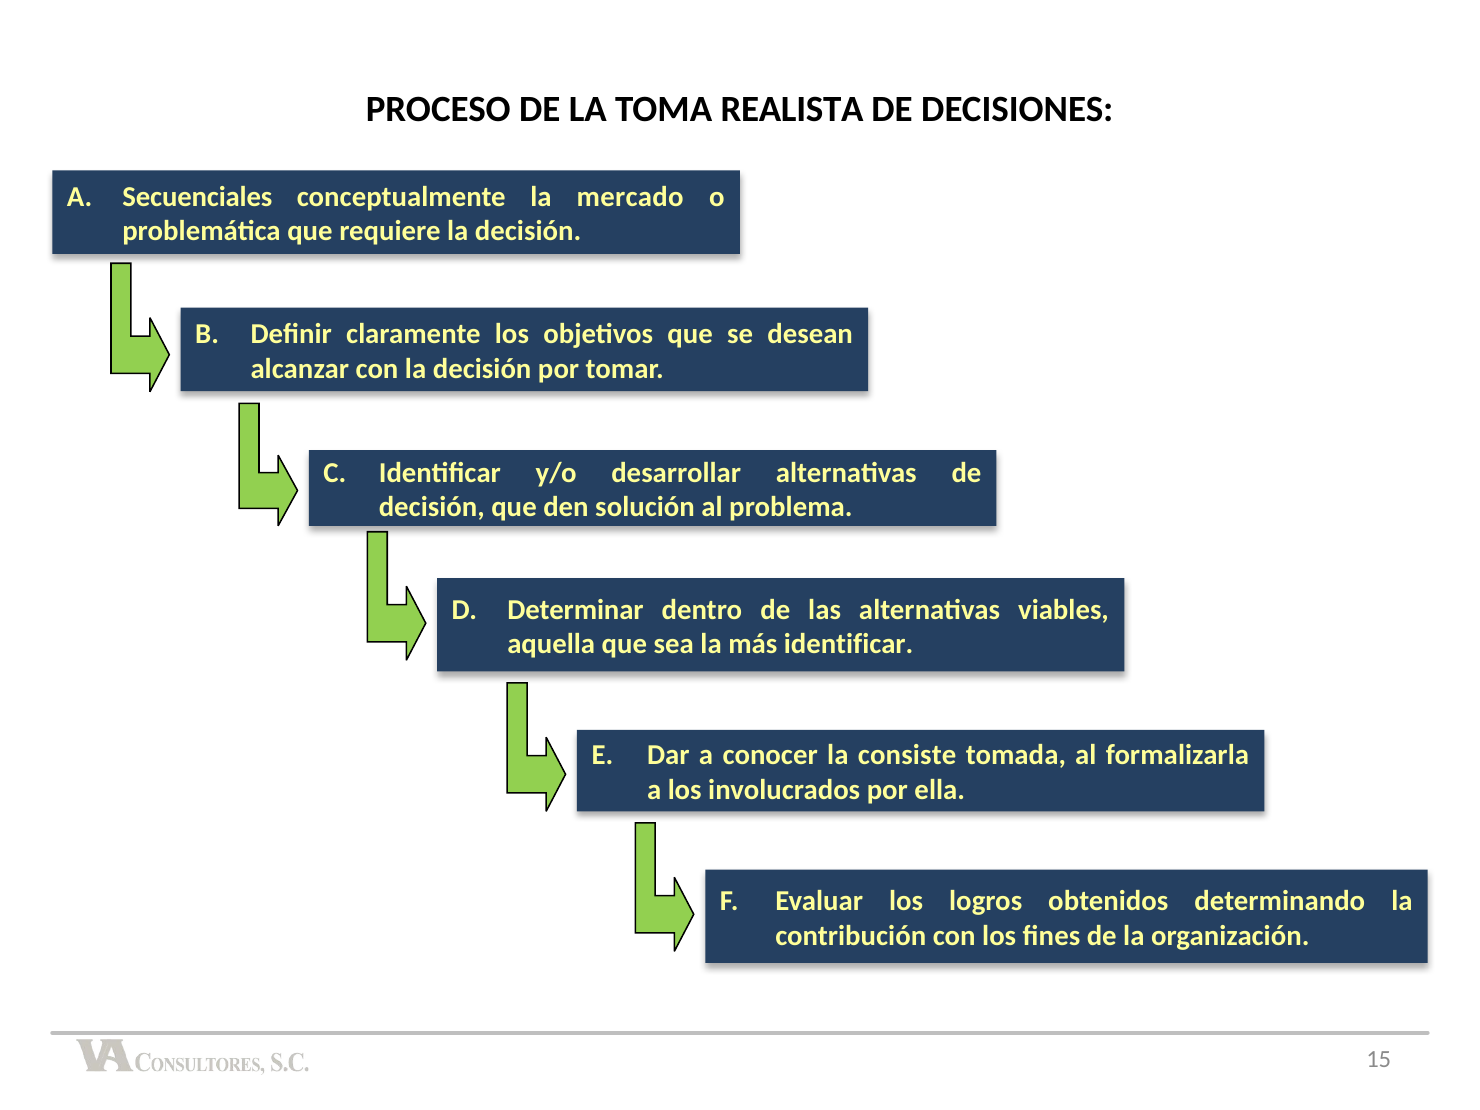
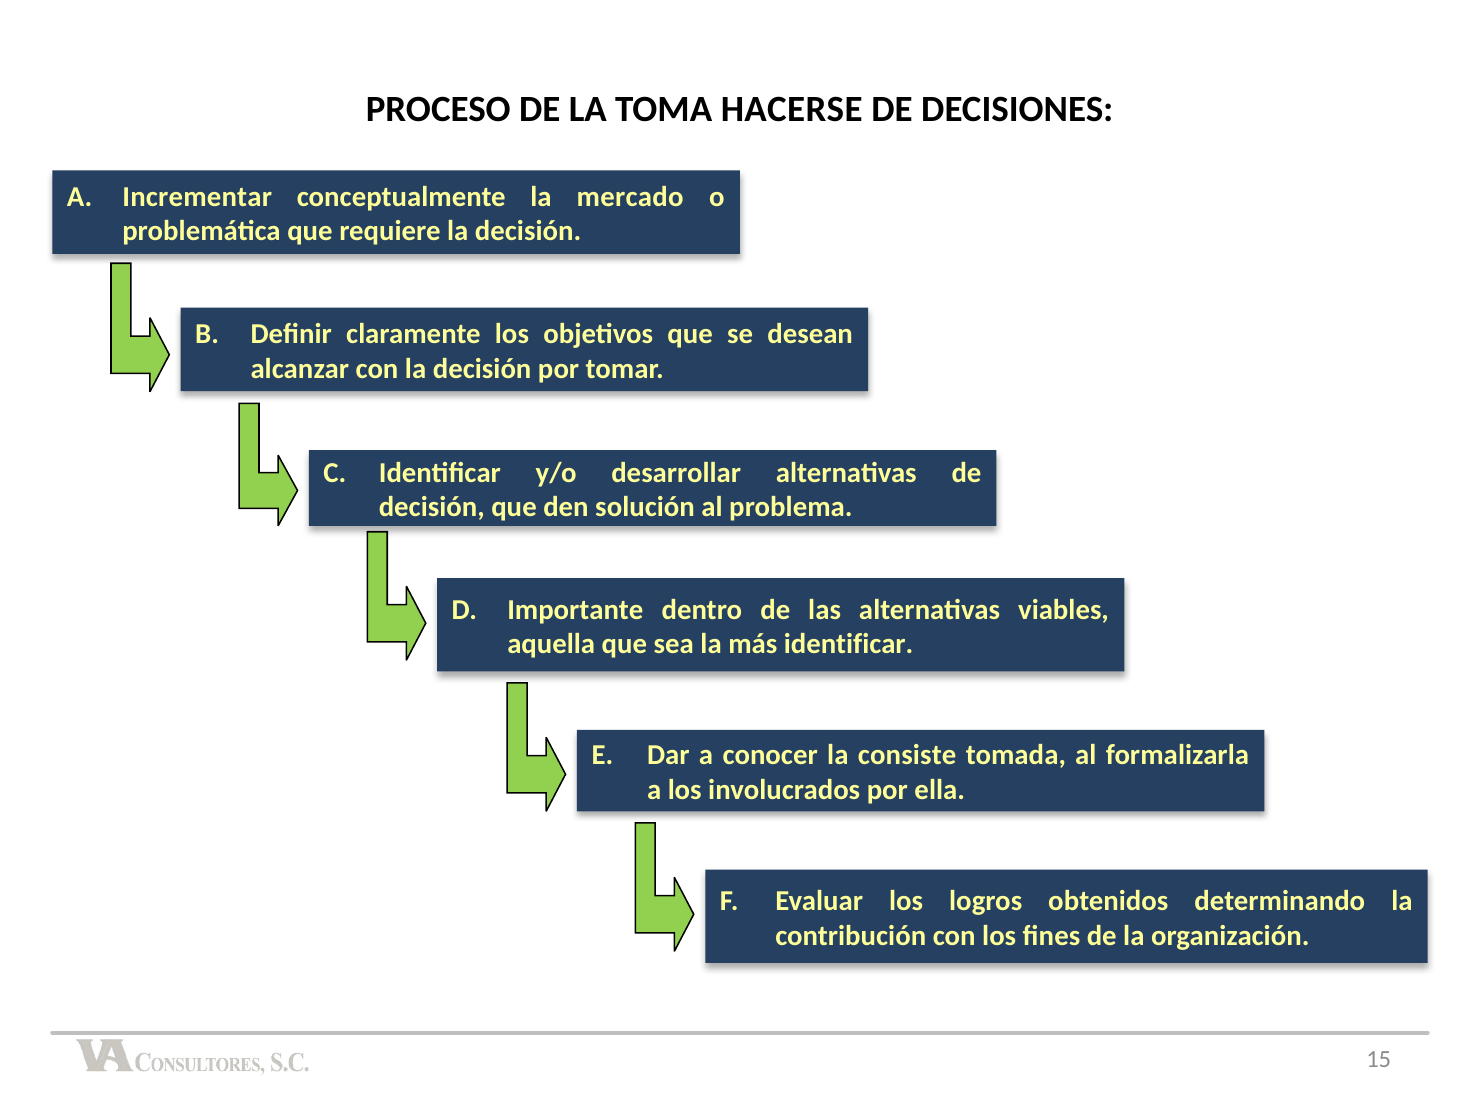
REALISTA: REALISTA -> HACERSE (792, 109)
Secuenciales: Secuenciales -> Incrementar (197, 197)
Determinar: Determinar -> Importante (575, 610)
